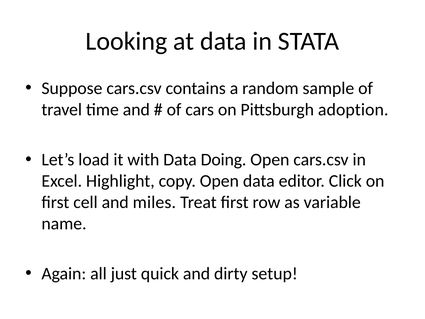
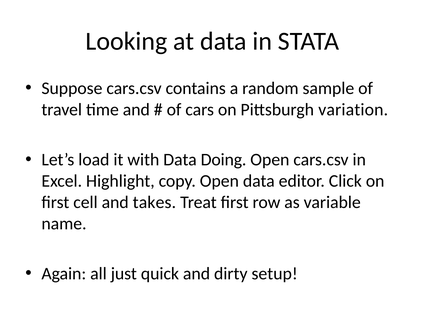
adoption: adoption -> variation (353, 110)
miles: miles -> takes (154, 202)
